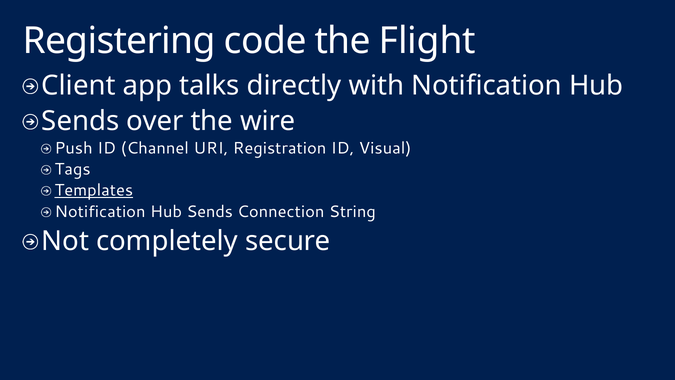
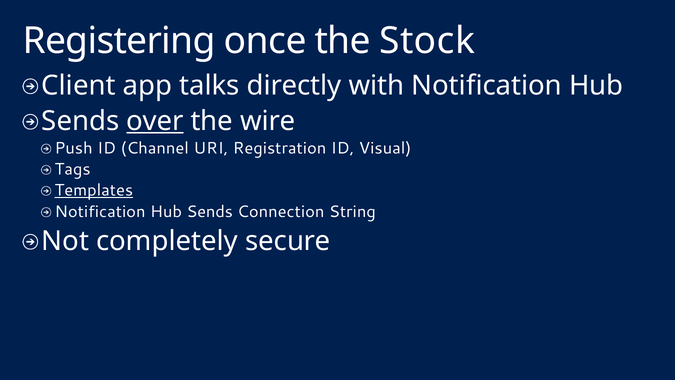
code: code -> once (265, 41)
Flight: Flight -> Stock (427, 41)
over underline: none -> present (155, 121)
